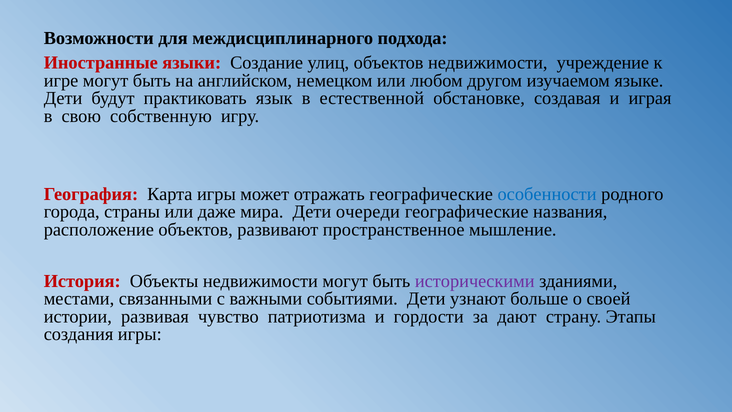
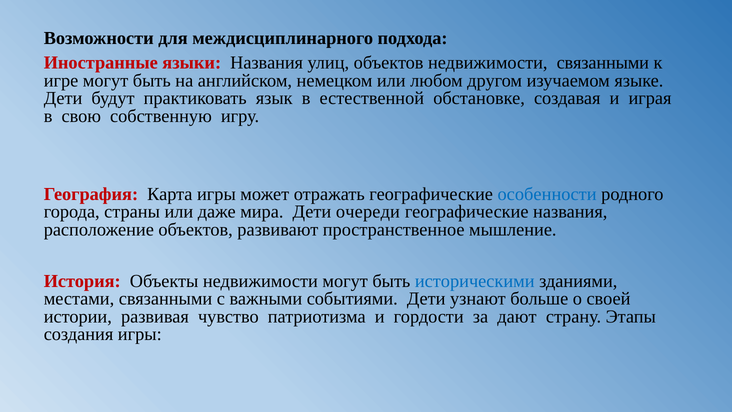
языки Создание: Создание -> Названия (267, 63)
недвижимости учреждение: учреждение -> связанными (603, 63)
историческими colour: purple -> blue (475, 281)
